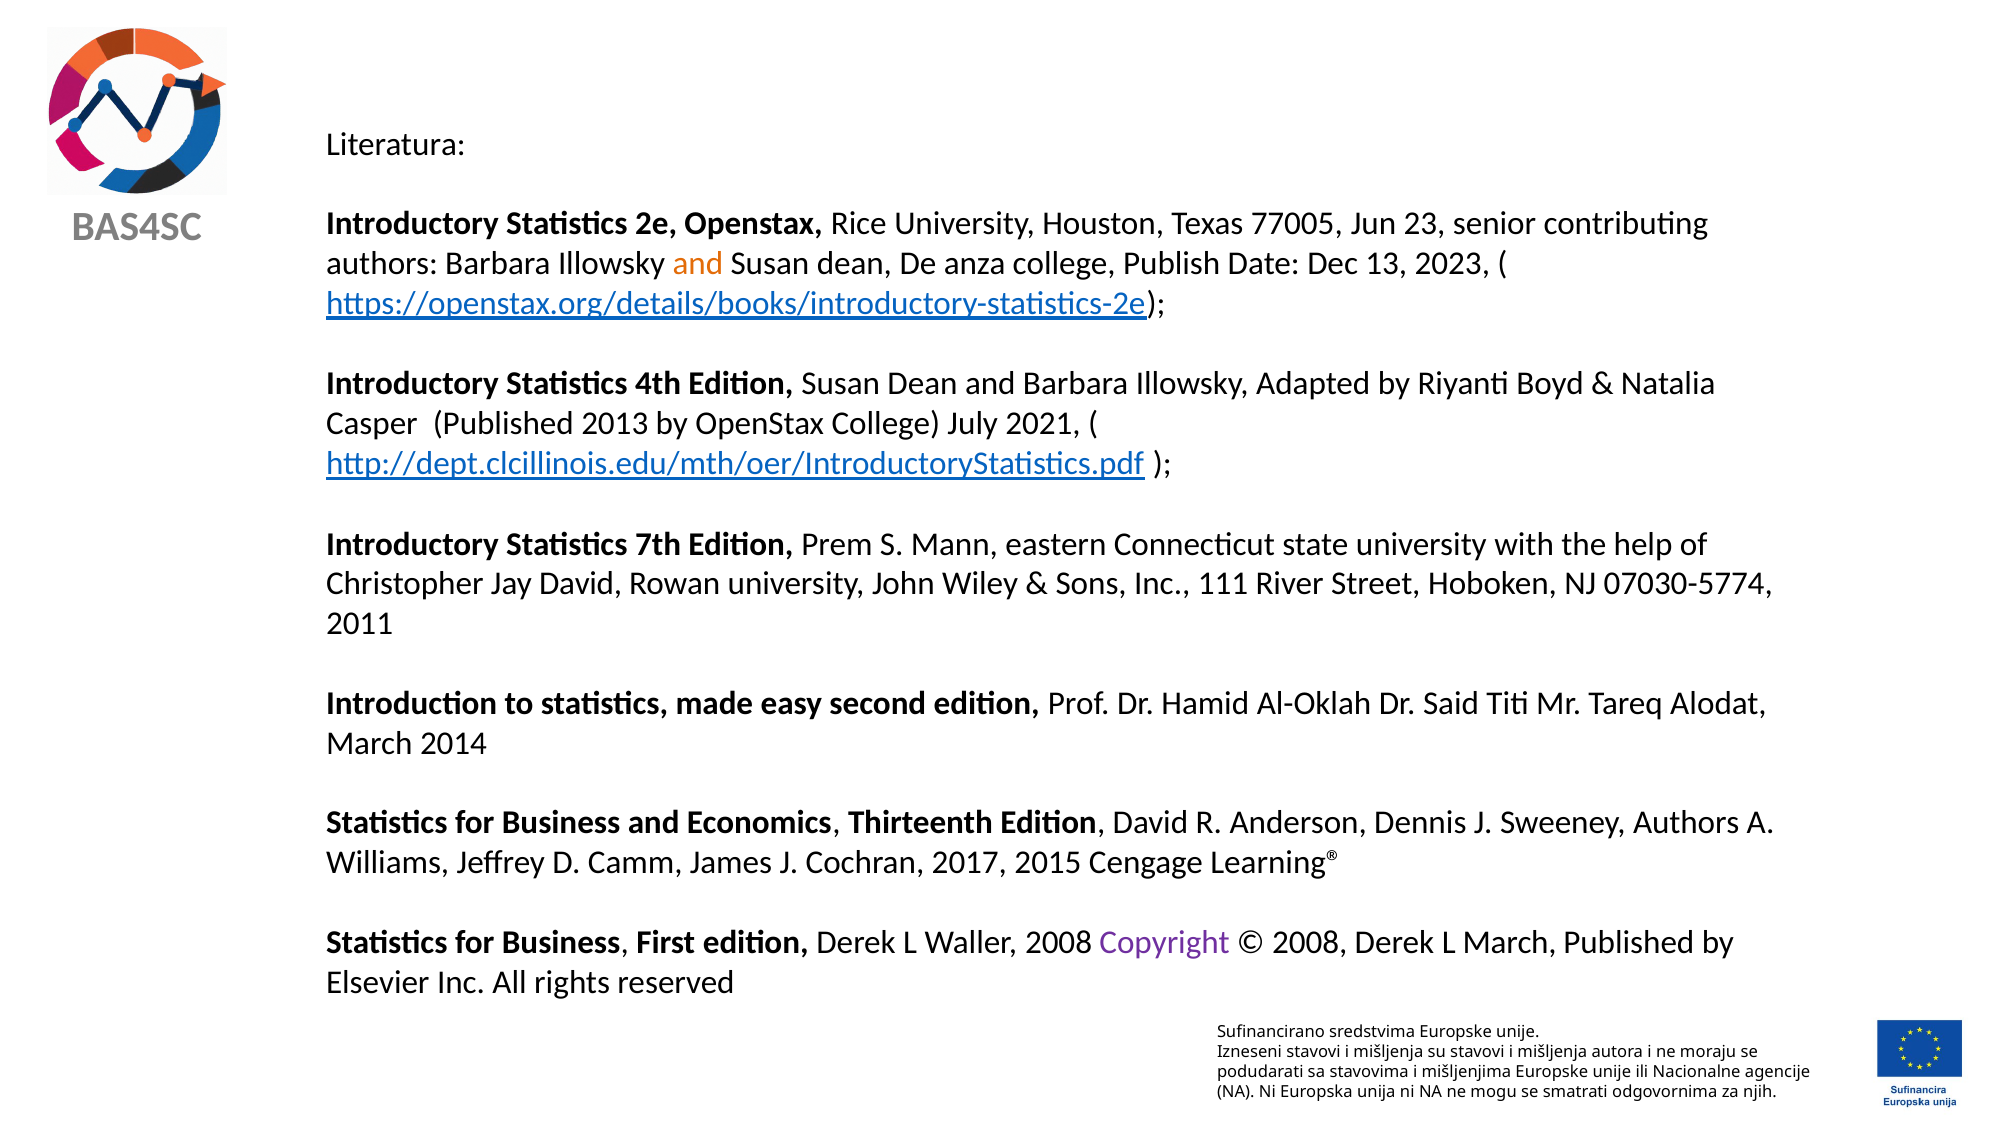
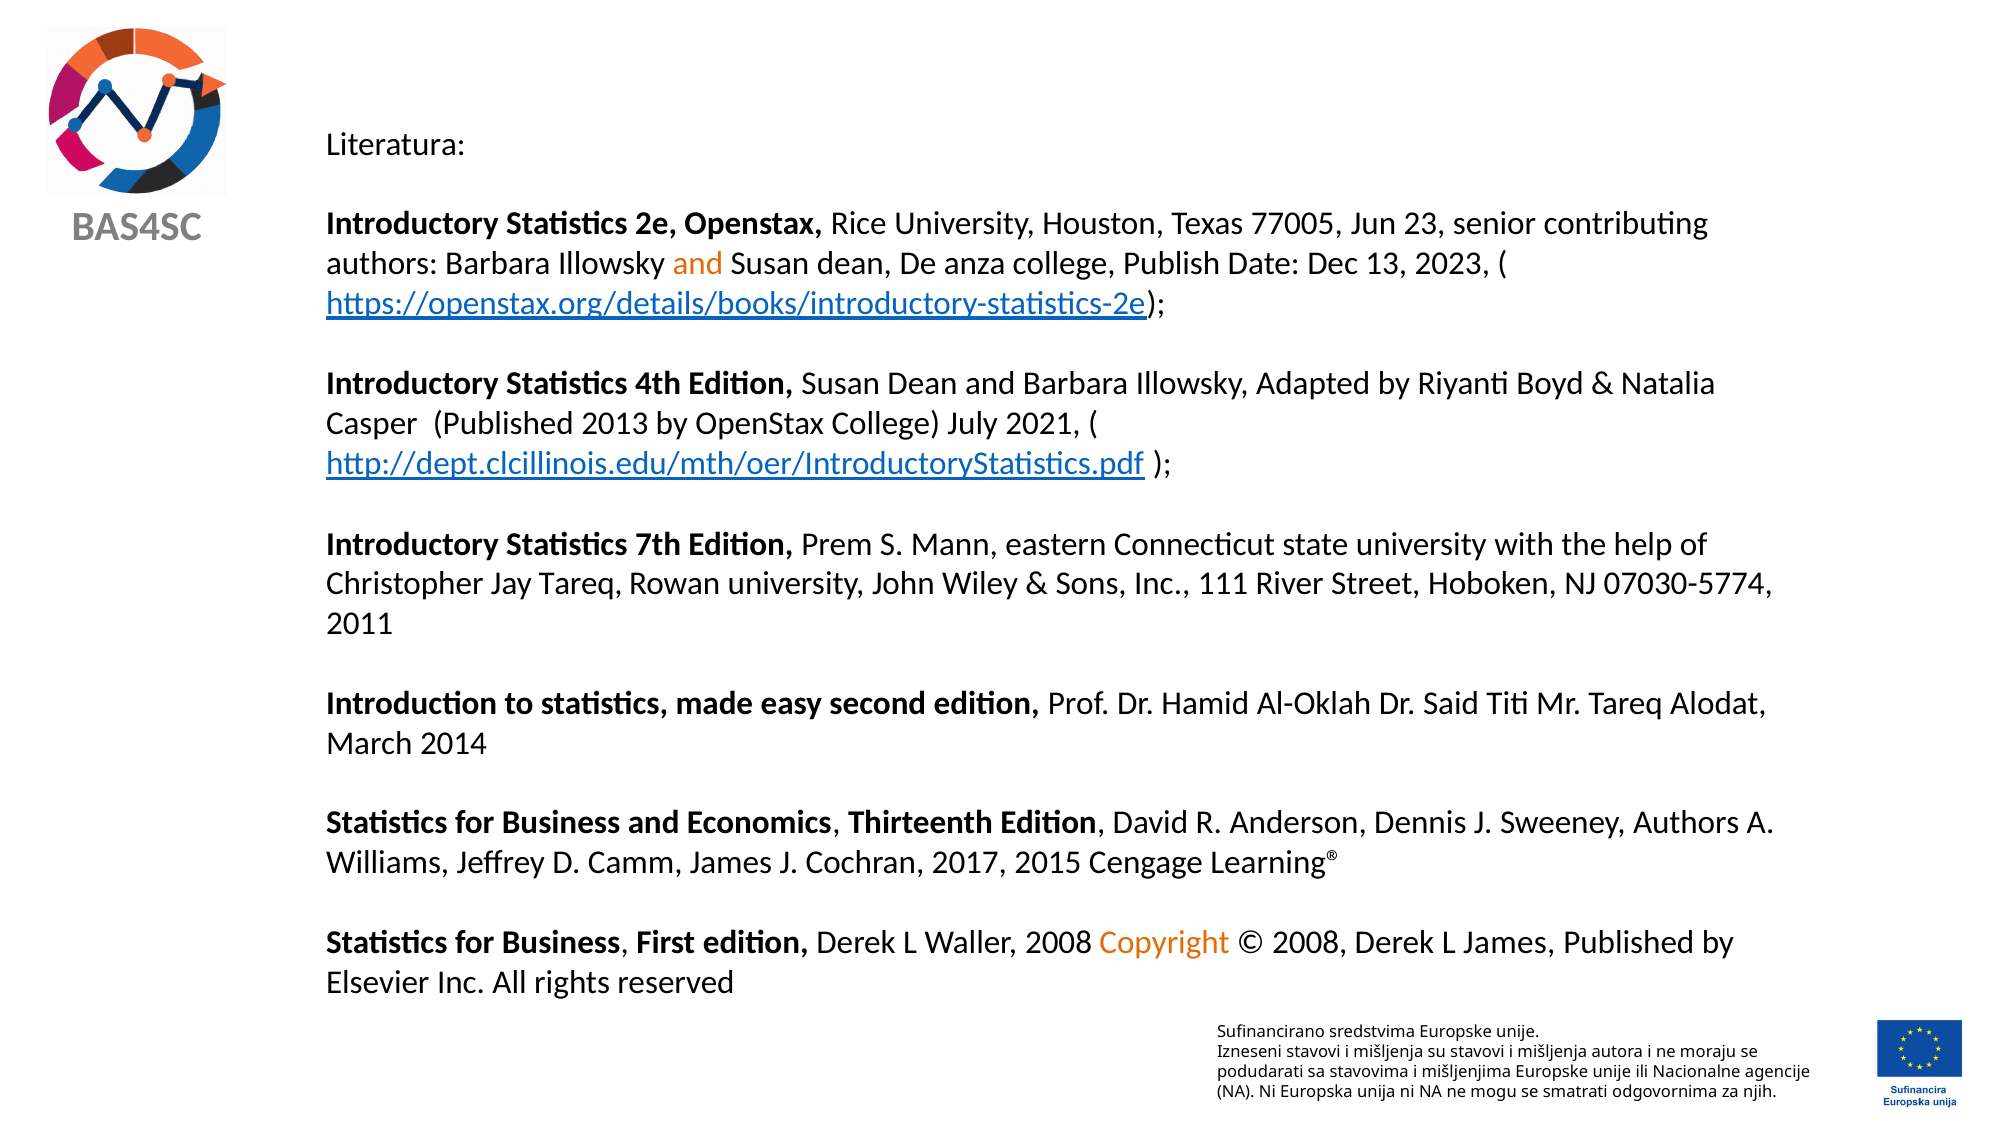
Jay David: David -> Tareq (581, 584)
Copyright colour: purple -> orange (1165, 942)
L March: March -> James (1509, 942)
